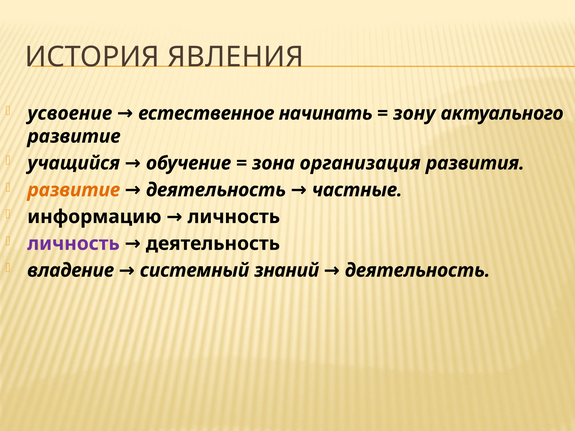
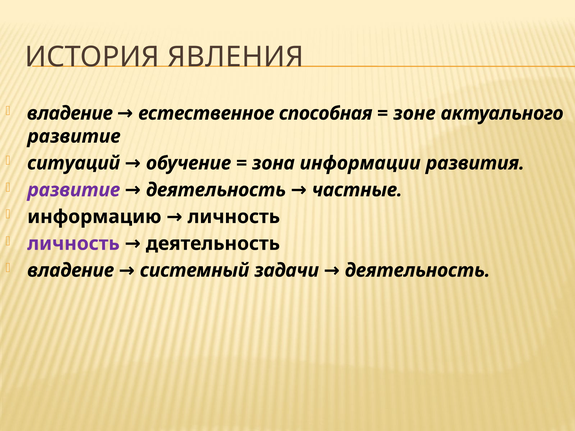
усвоение: усвоение -> владение (70, 113)
начинать: начинать -> способная (326, 113)
зону: зону -> зоне (414, 113)
учащийся: учащийся -> ситуаций (74, 163)
организация: организация -> информации (360, 163)
развитие colour: orange -> purple (74, 190)
знаний: знаний -> задачи (287, 271)
